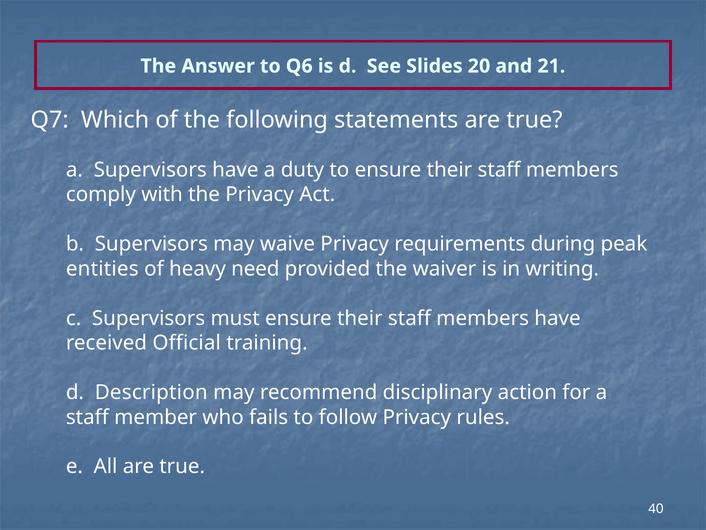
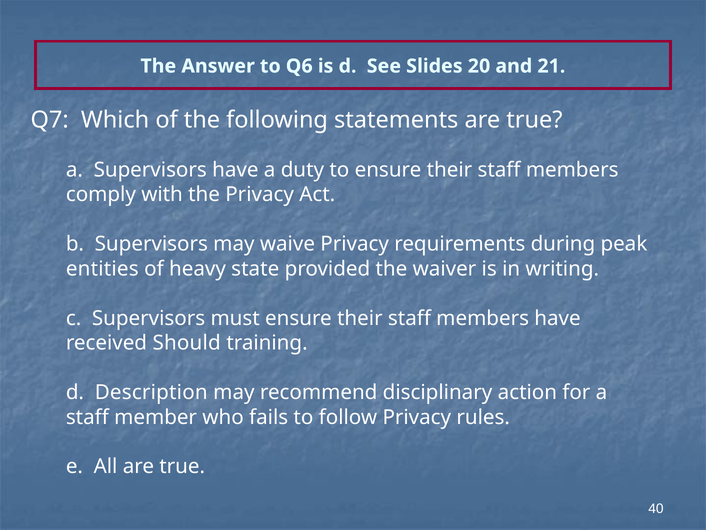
need: need -> state (255, 269)
Official: Official -> Should (187, 343)
